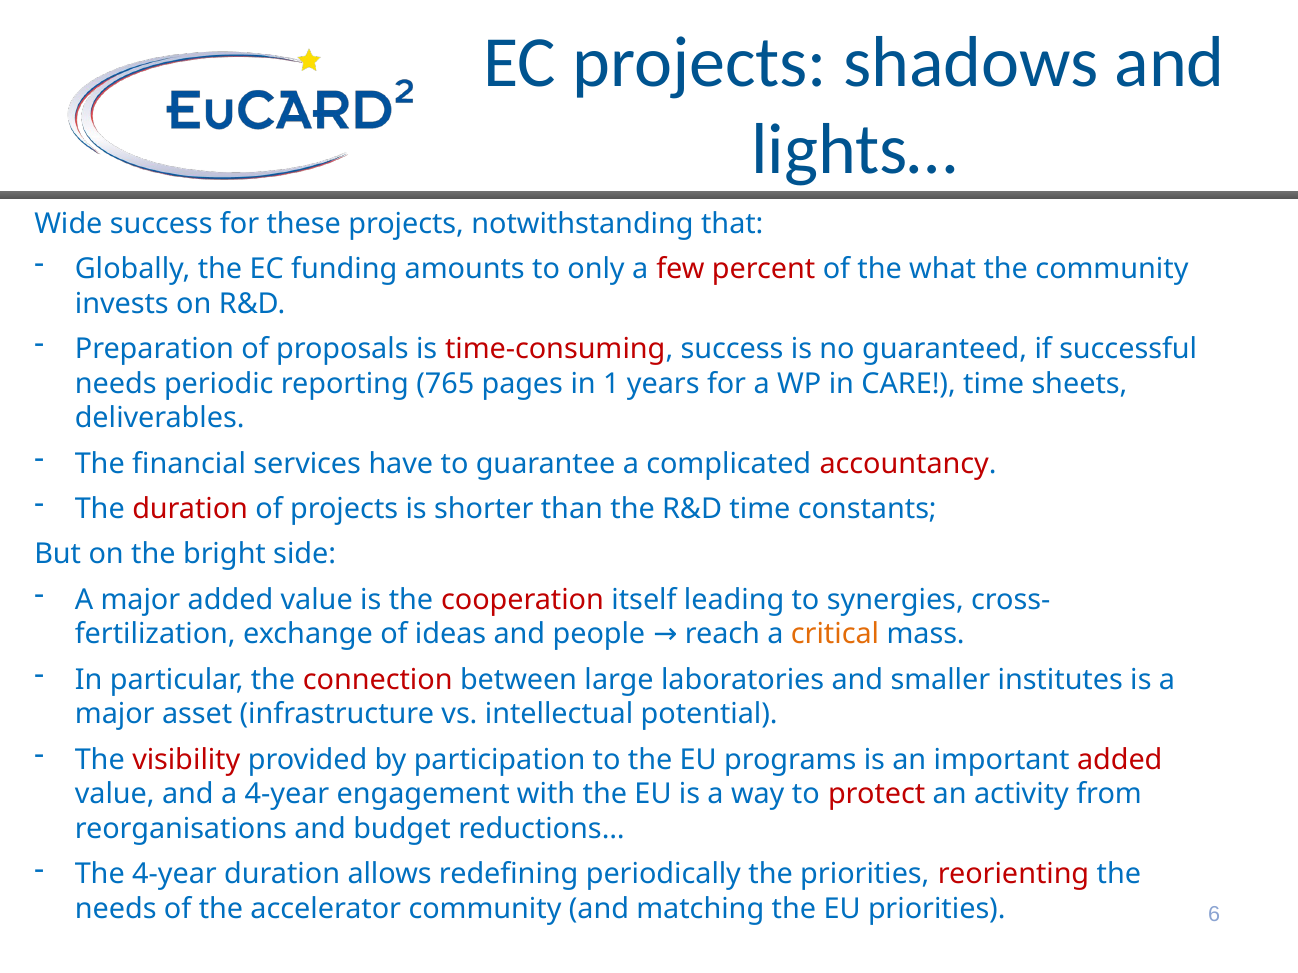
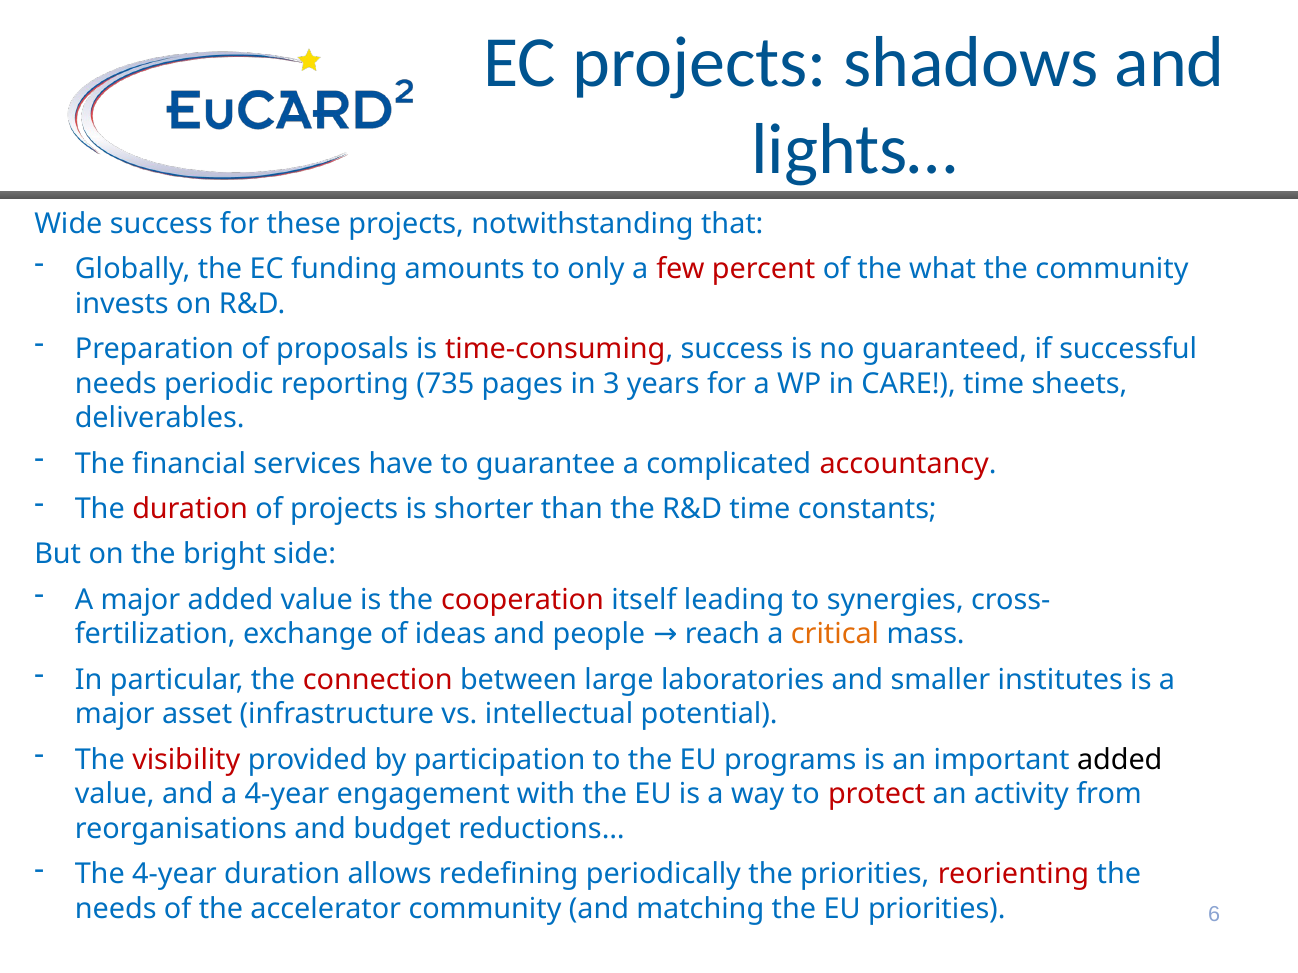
765: 765 -> 735 (445, 384)
1: 1 -> 3 (611, 384)
added colour: red -> black (1120, 760)
